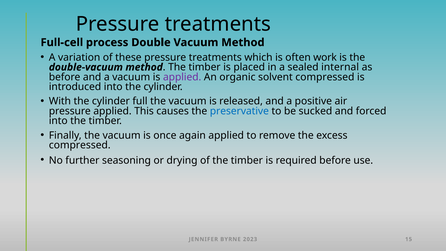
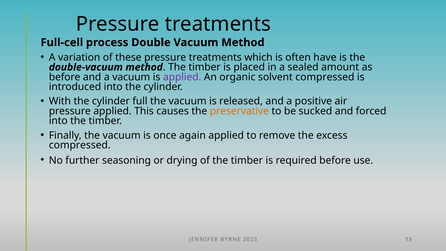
work: work -> have (325, 57)
internal: internal -> amount (340, 67)
preservative colour: blue -> orange (239, 111)
